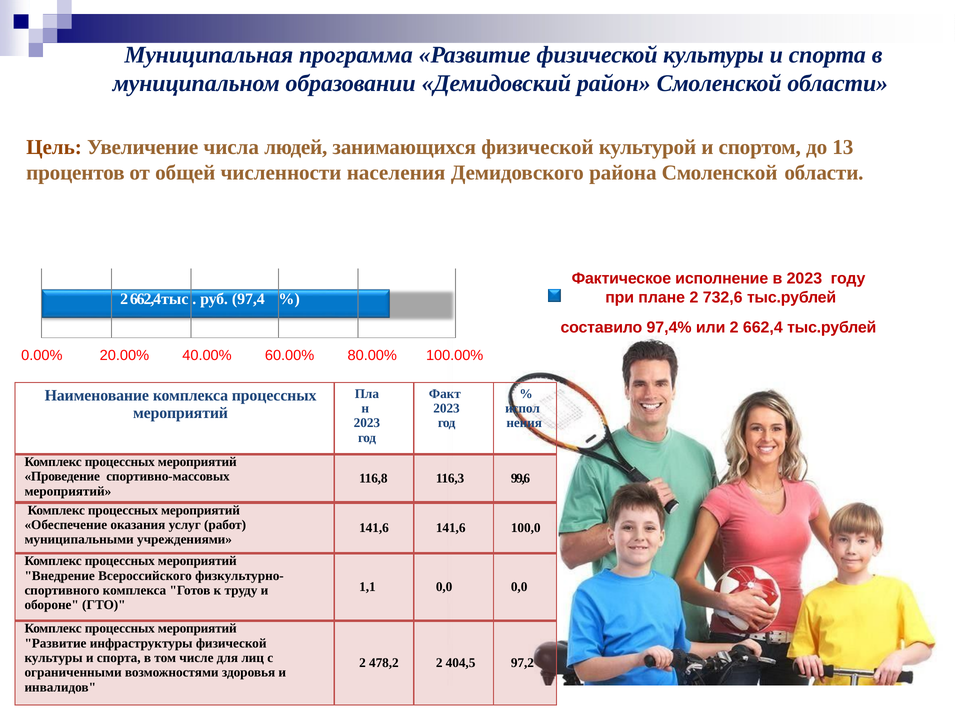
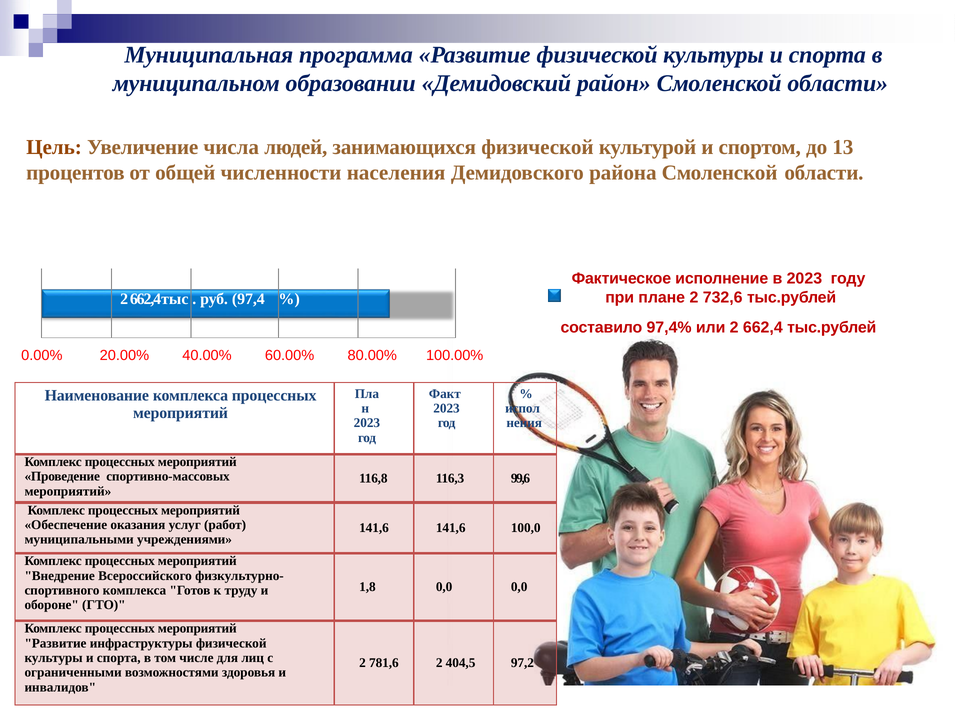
1,1: 1,1 -> 1,8 (367, 586)
478,2: 478,2 -> 781,6 (384, 662)
